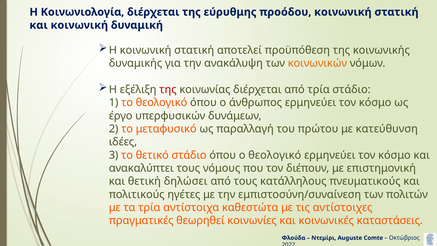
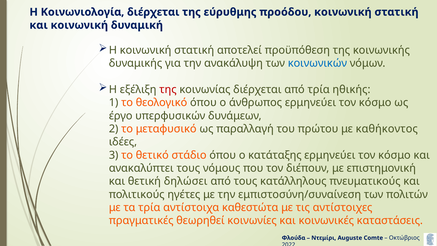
κοινωνικών colour: orange -> blue (317, 63)
τρία στάδιο: στάδιο -> ηθικής (351, 89)
κατεύθυνση: κατεύθυνση -> καθήκοντος (387, 129)
ο θεολογικό: θεολογικό -> κατάταξης (275, 155)
